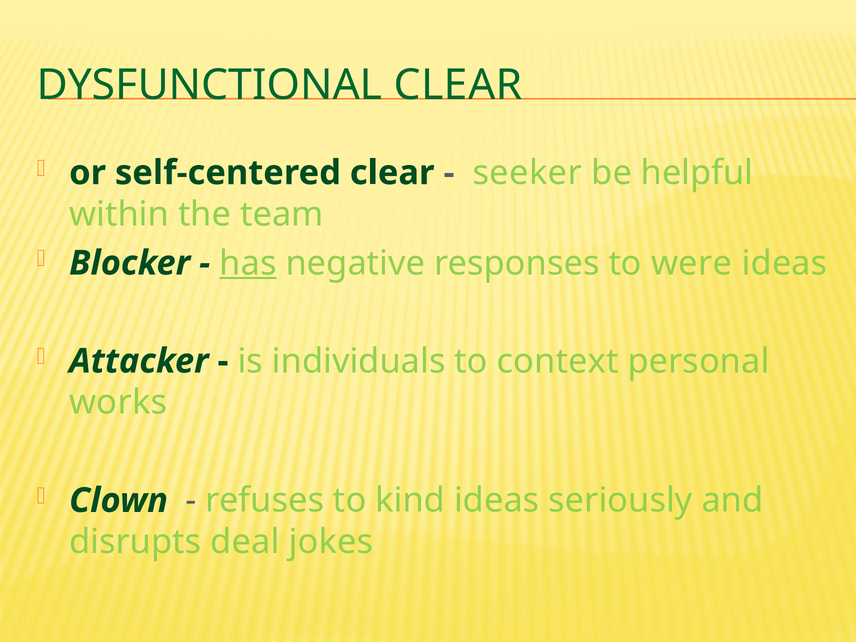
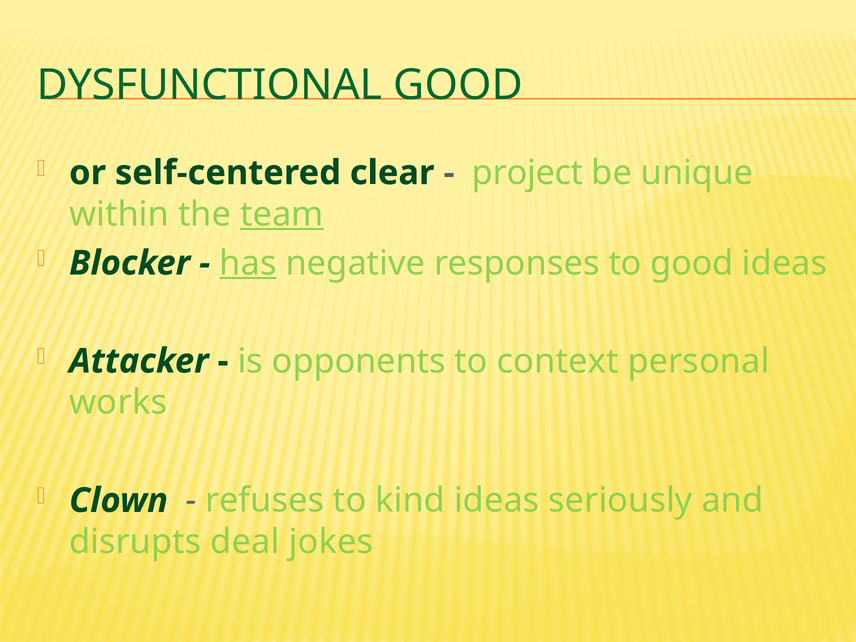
DYSFUNCTIONAL CLEAR: CLEAR -> GOOD (458, 85)
seeker: seeker -> project (528, 173)
helpful: helpful -> unique (697, 173)
team underline: none -> present (282, 214)
to were: were -> good (692, 263)
individuals: individuals -> opponents (359, 361)
